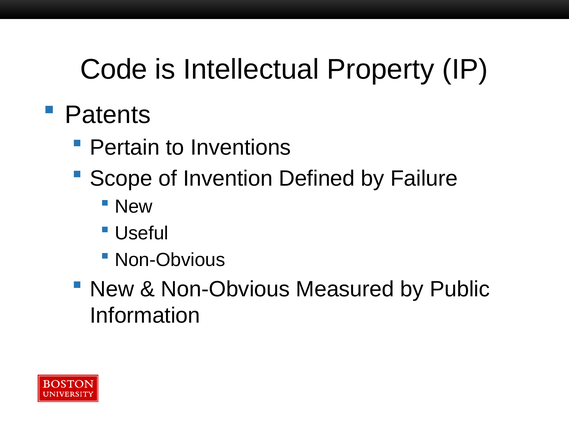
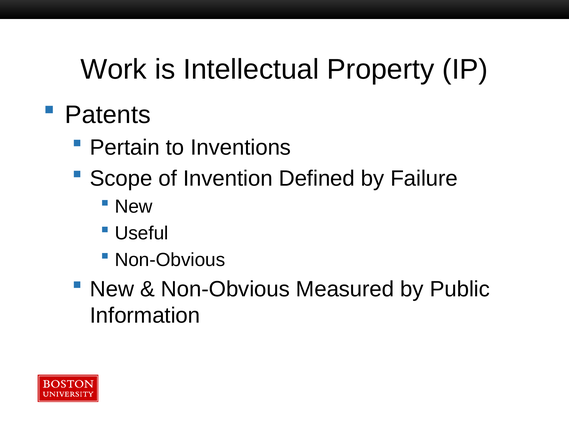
Code: Code -> Work (114, 69)
